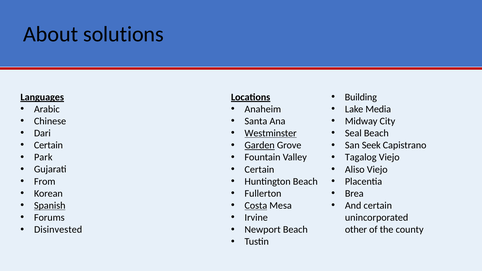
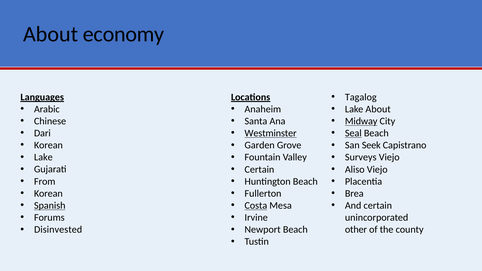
solutions: solutions -> economy (124, 34)
Building: Building -> Tagalog (361, 97)
Lake Media: Media -> About (378, 109)
Midway underline: none -> present (361, 121)
Seal underline: none -> present (353, 133)
Certain: Certain -> Korean (48, 145)
Garden underline: present -> none (260, 145)
Park: Park -> Lake (43, 157)
Tagalog: Tagalog -> Surveys (361, 157)
